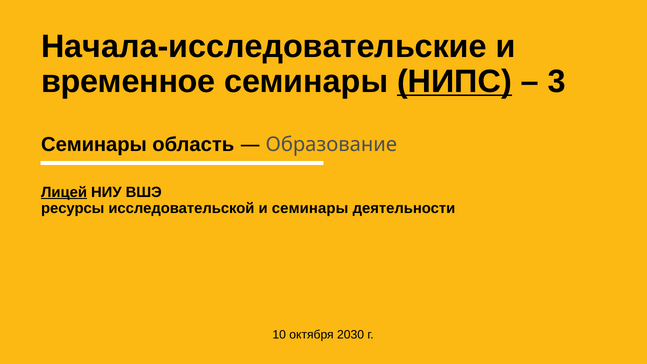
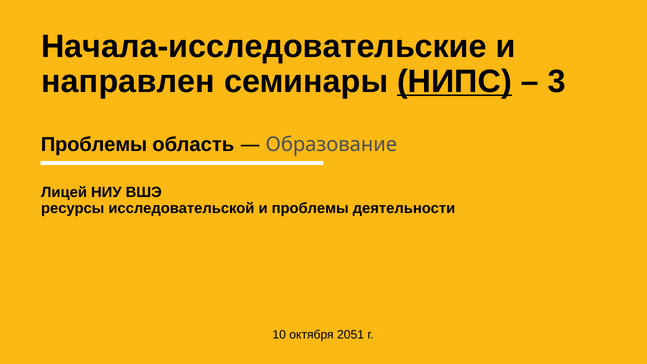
временное: временное -> направлен (128, 81)
Семинары: Семинары -> Проблемы (94, 145)
Лицей underline: present -> none (64, 192)
и семинары: семинары -> проблемы (310, 208)
2030: 2030 -> 2051 (351, 335)
